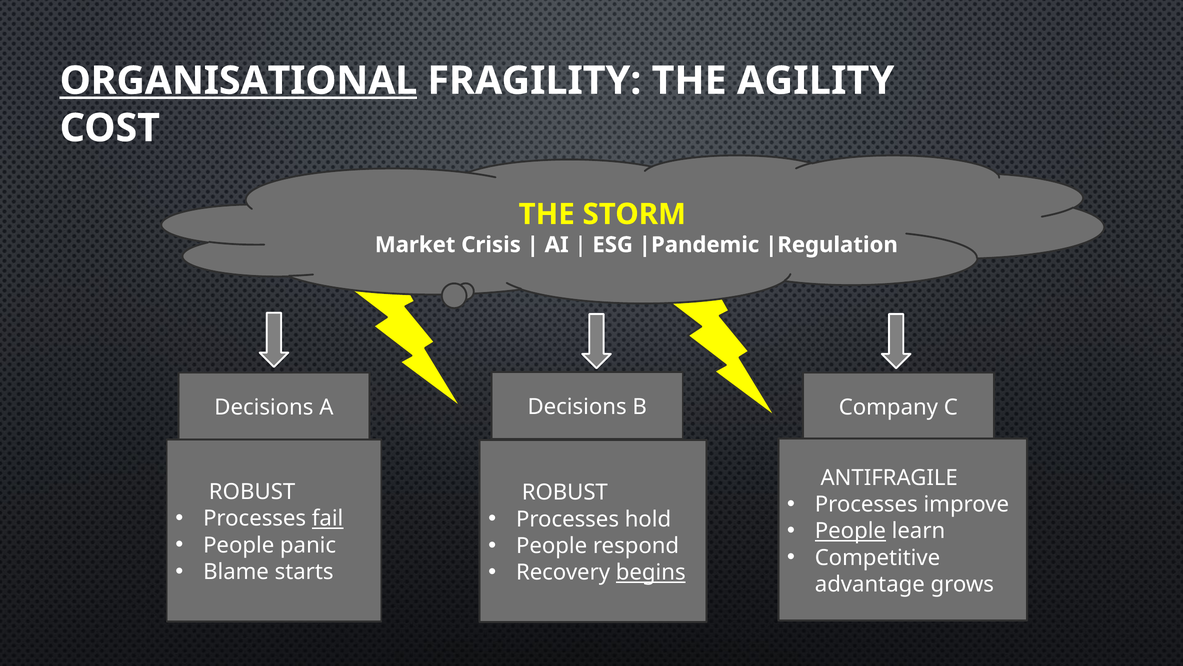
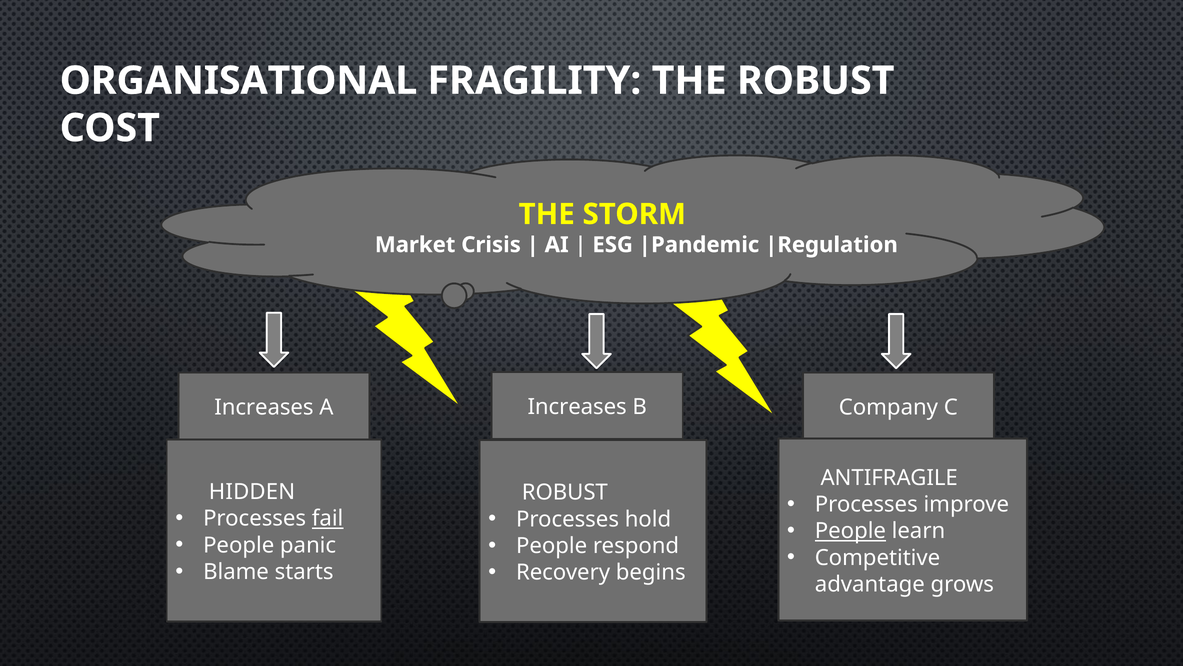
ORGANISATIONAL underline: present -> none (239, 81)
THE AGILITY: AGILITY -> ROBUST (816, 81)
Decisions: Decisions -> Increases (577, 407)
Decisions: Decisions -> Increases (264, 407)
ROBUST: ROBUST -> HIDDEN (252, 492)
begins underline: present -> none (651, 572)
